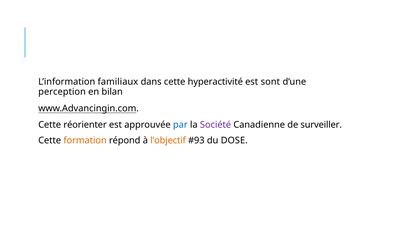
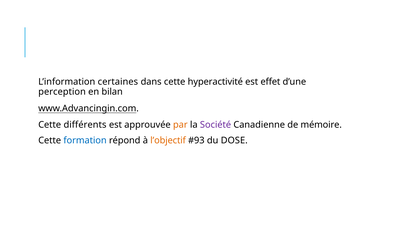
familiaux: familiaux -> certaines (118, 82)
sont: sont -> effet (270, 82)
réorienter: réorienter -> différents (85, 125)
par colour: blue -> orange (180, 125)
surveiller: surveiller -> mémoire (321, 125)
formation colour: orange -> blue (85, 141)
